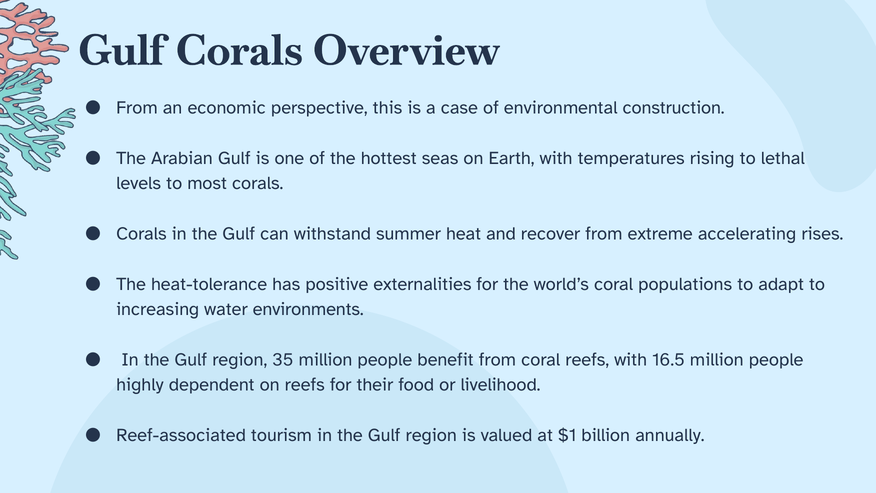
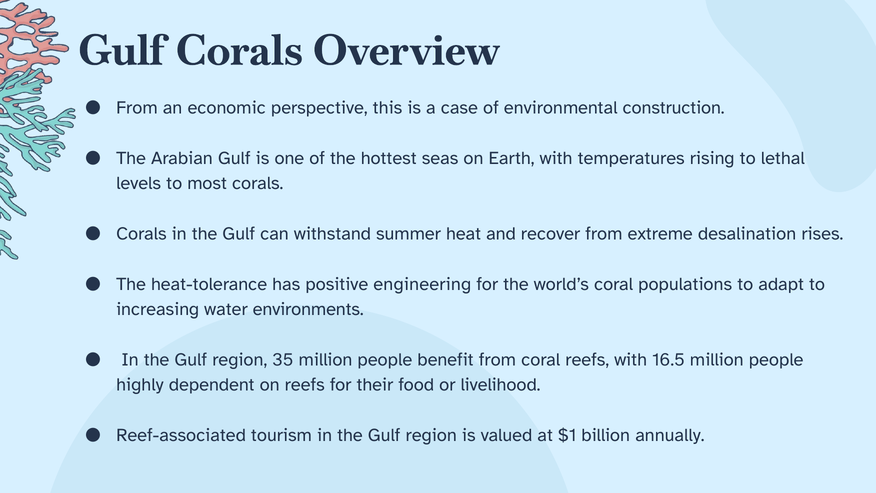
accelerating: accelerating -> desalination (747, 234)
externalities: externalities -> engineering (422, 284)
